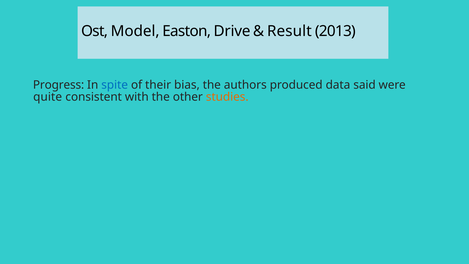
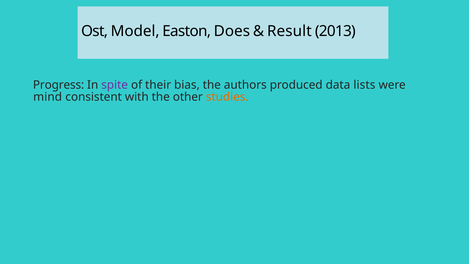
Drive: Drive -> Does (232, 31)
spite colour: blue -> purple (115, 85)
said: said -> lists (364, 85)
quite: quite -> mind (48, 97)
